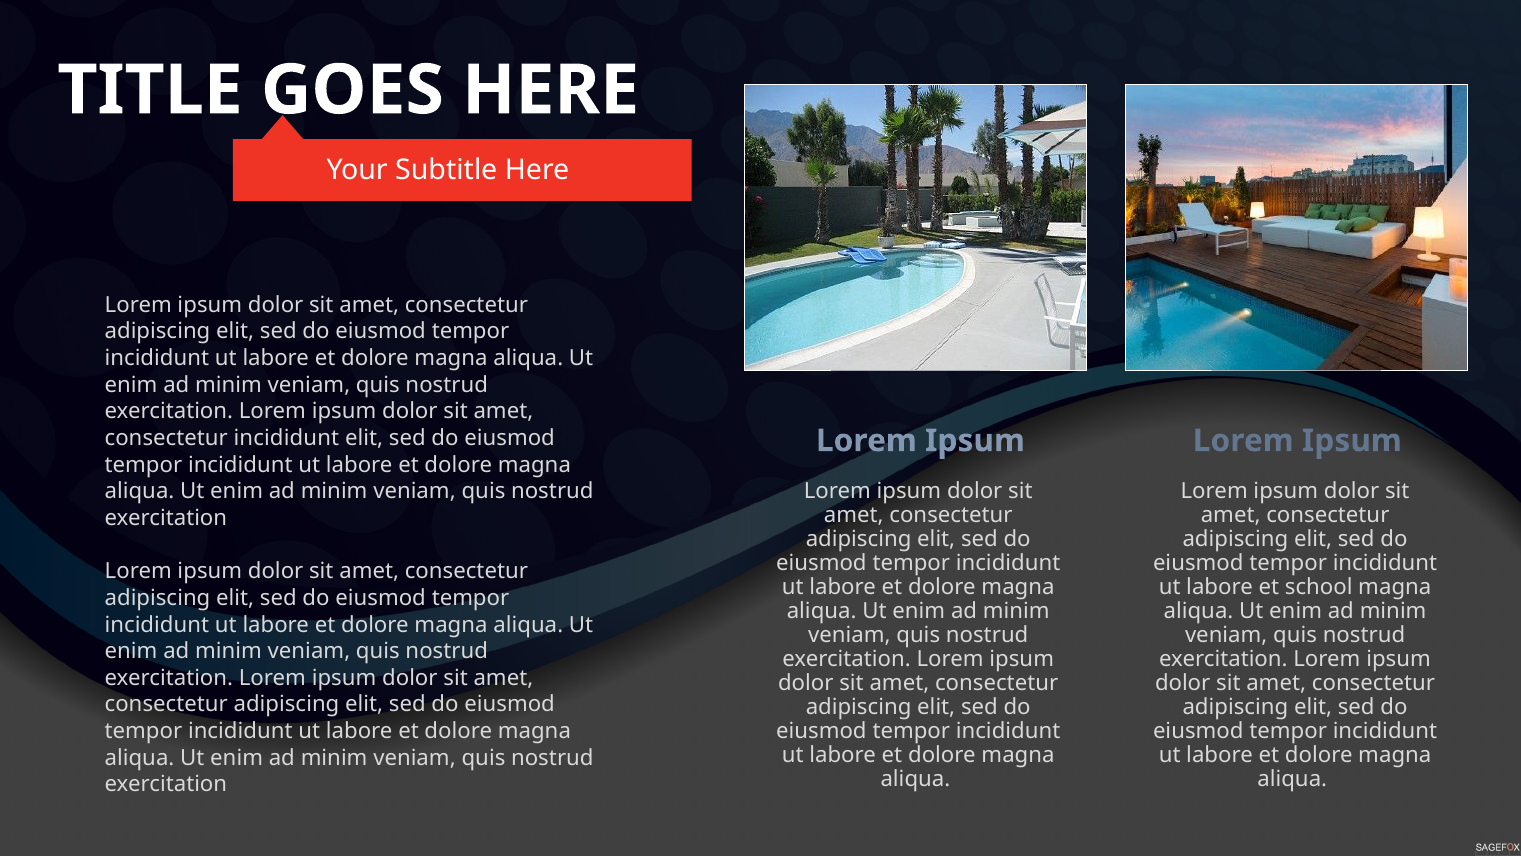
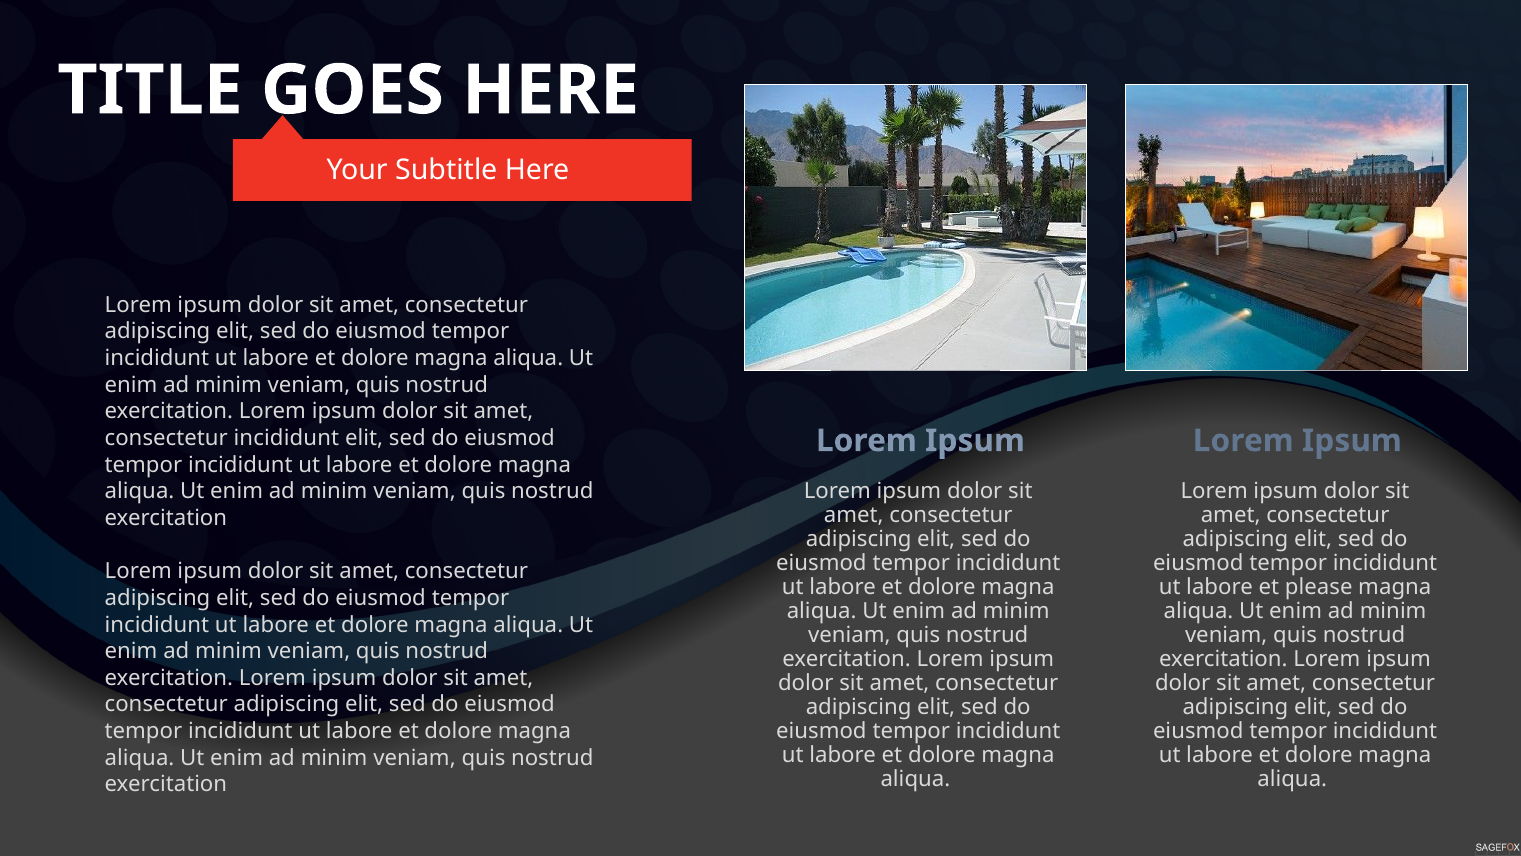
school: school -> please (1319, 587)
